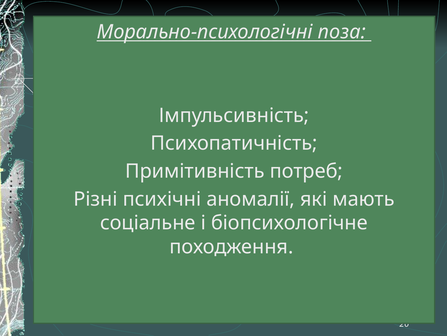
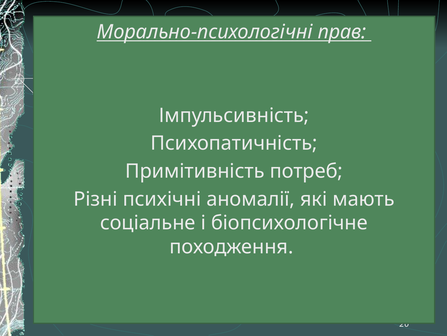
поза: поза -> прав (342, 32)
